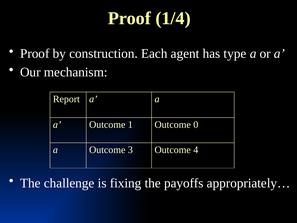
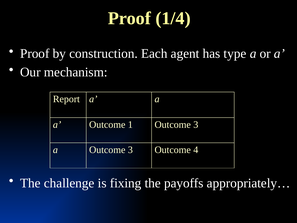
1 Outcome 0: 0 -> 3 (196, 125)
